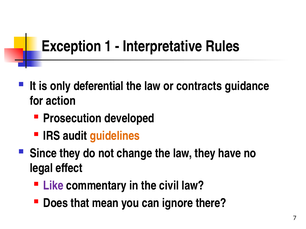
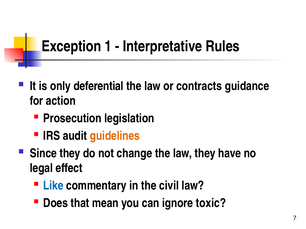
developed: developed -> legislation (129, 119)
Like colour: purple -> blue (53, 186)
there: there -> toxic (211, 203)
